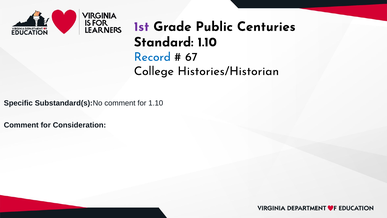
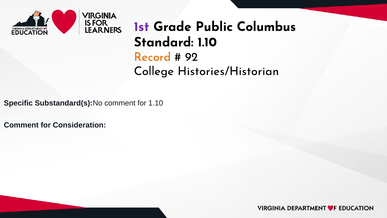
Centuries: Centuries -> Columbus (266, 27)
Record colour: blue -> orange (152, 57)
67: 67 -> 92 (191, 57)
